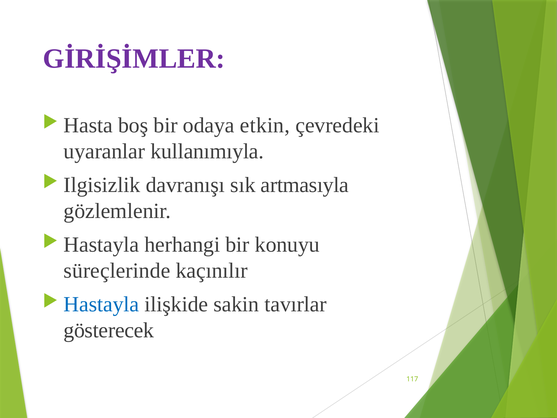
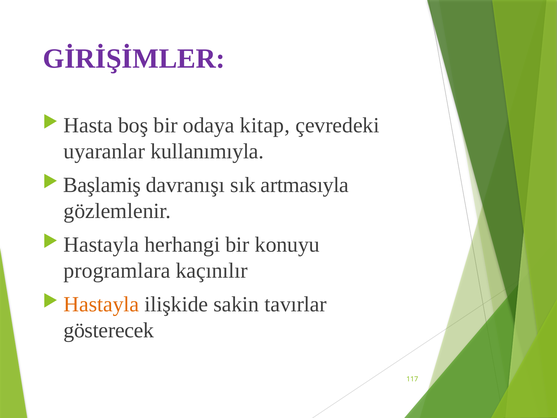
etkin: etkin -> kitap (265, 125)
Ilgisizlik: Ilgisizlik -> Başlamiş (102, 185)
süreçlerinde: süreçlerinde -> programlara (117, 270)
Hastayla colour: blue -> orange (101, 304)
